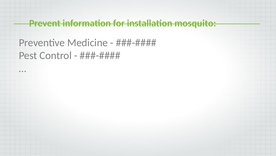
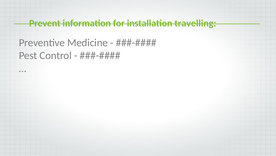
mosquito: mosquito -> travelling (195, 23)
